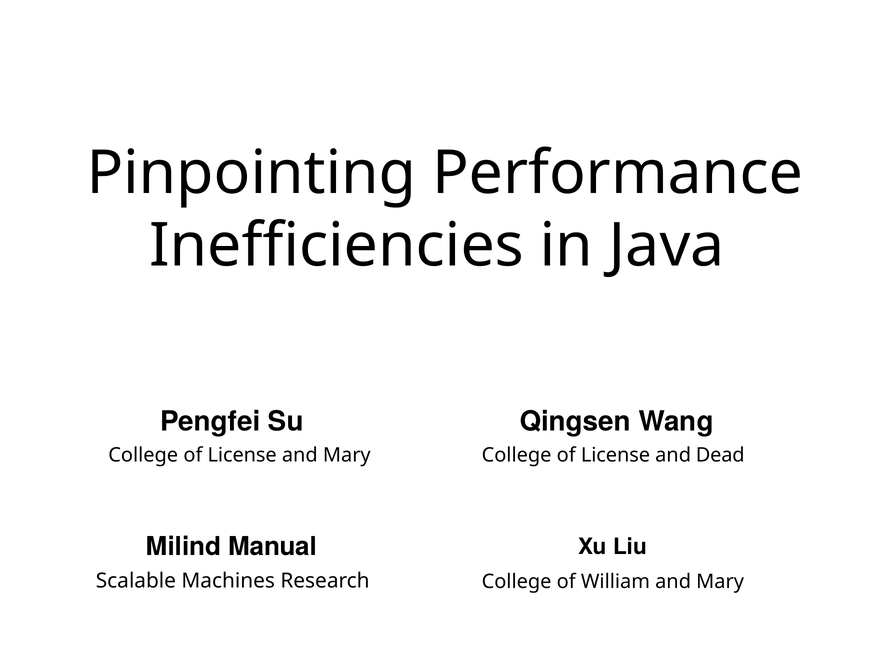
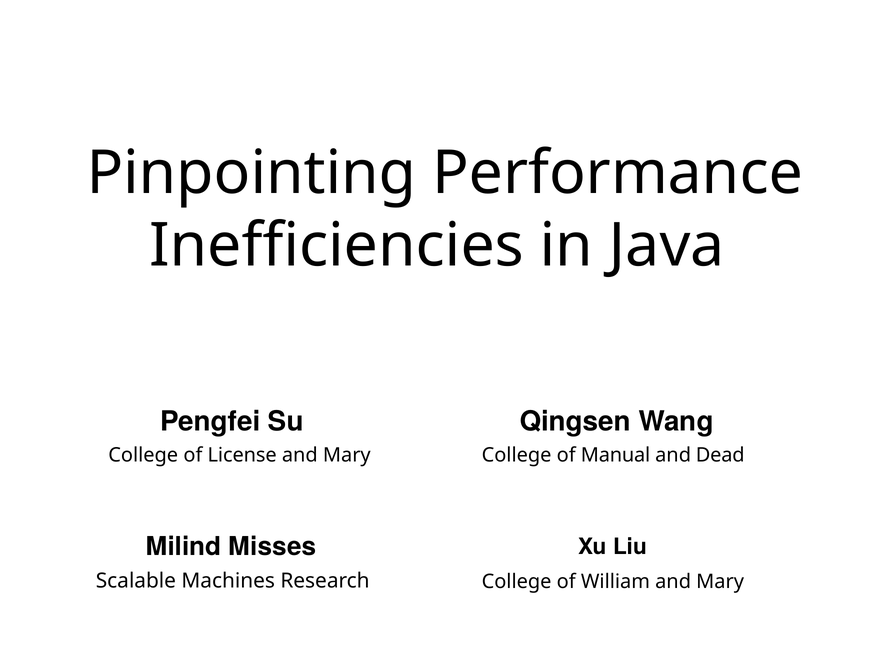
License: License -> Manual (616, 455)
Manual: Manual -> Misses (272, 547)
